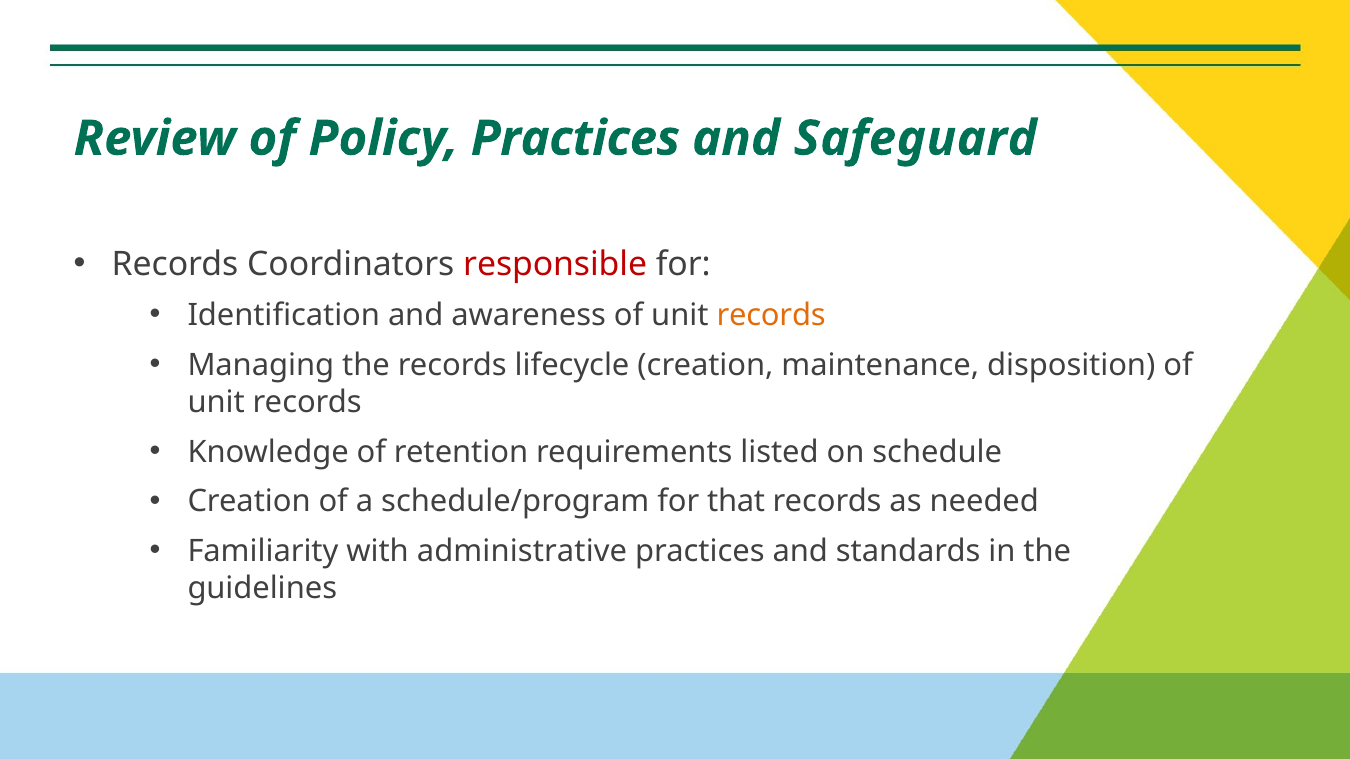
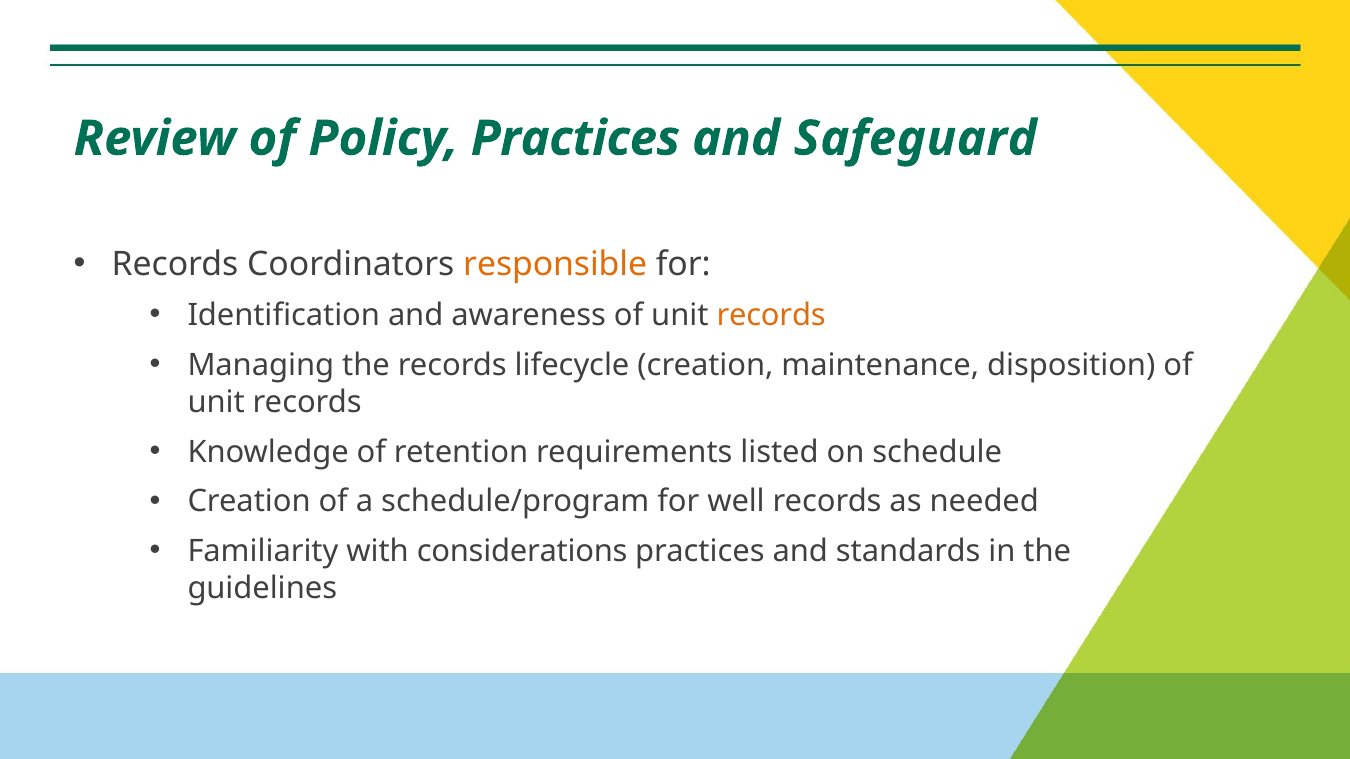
responsible colour: red -> orange (555, 264)
that: that -> well (736, 502)
administrative: administrative -> considerations (522, 551)
